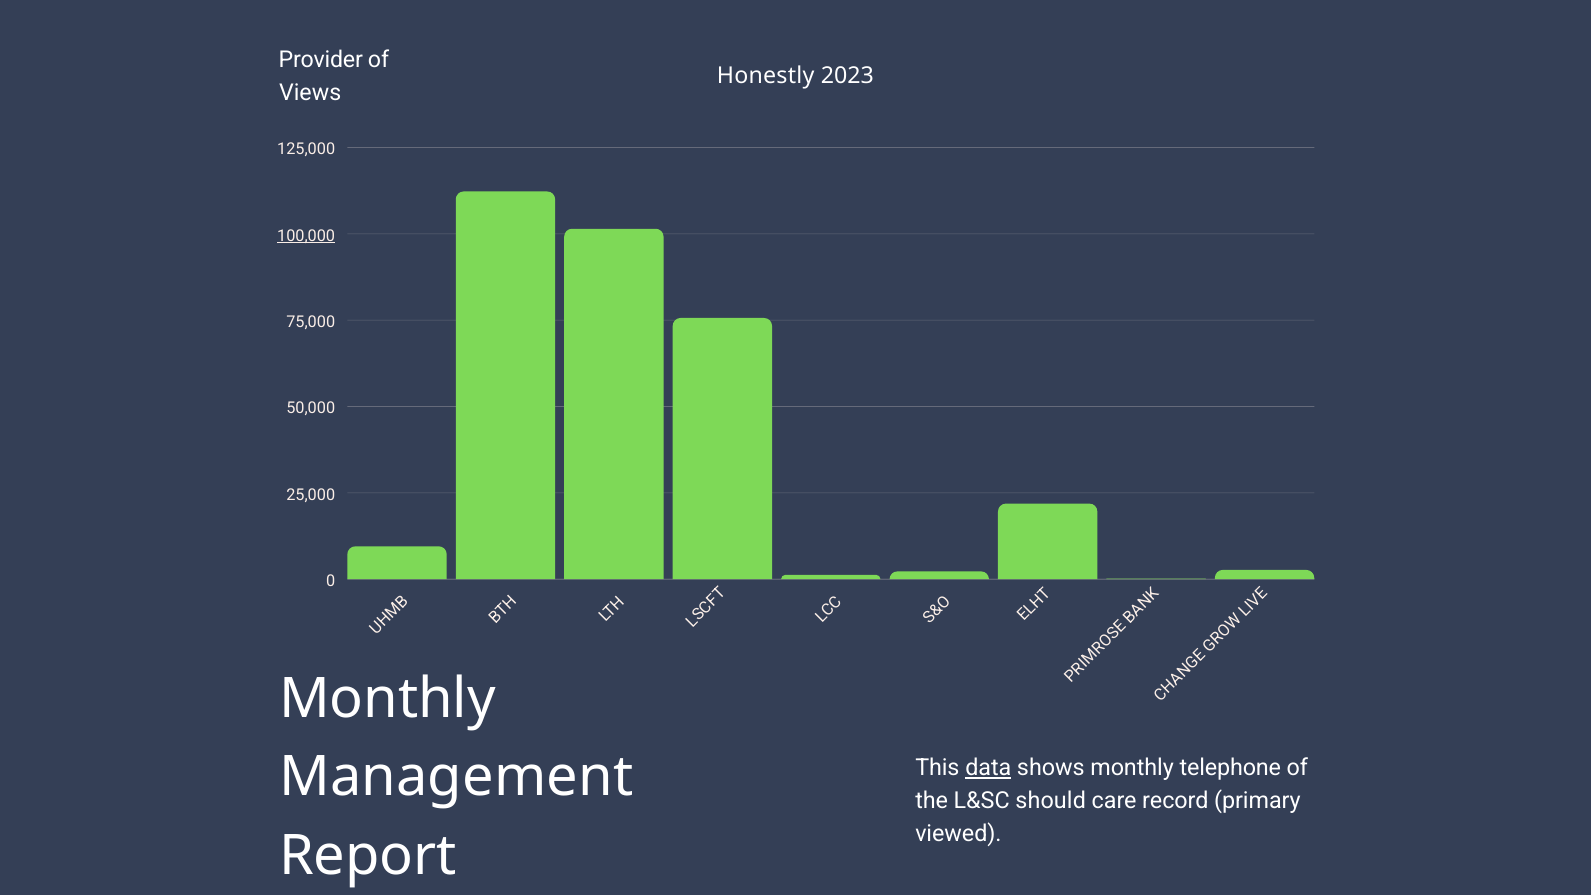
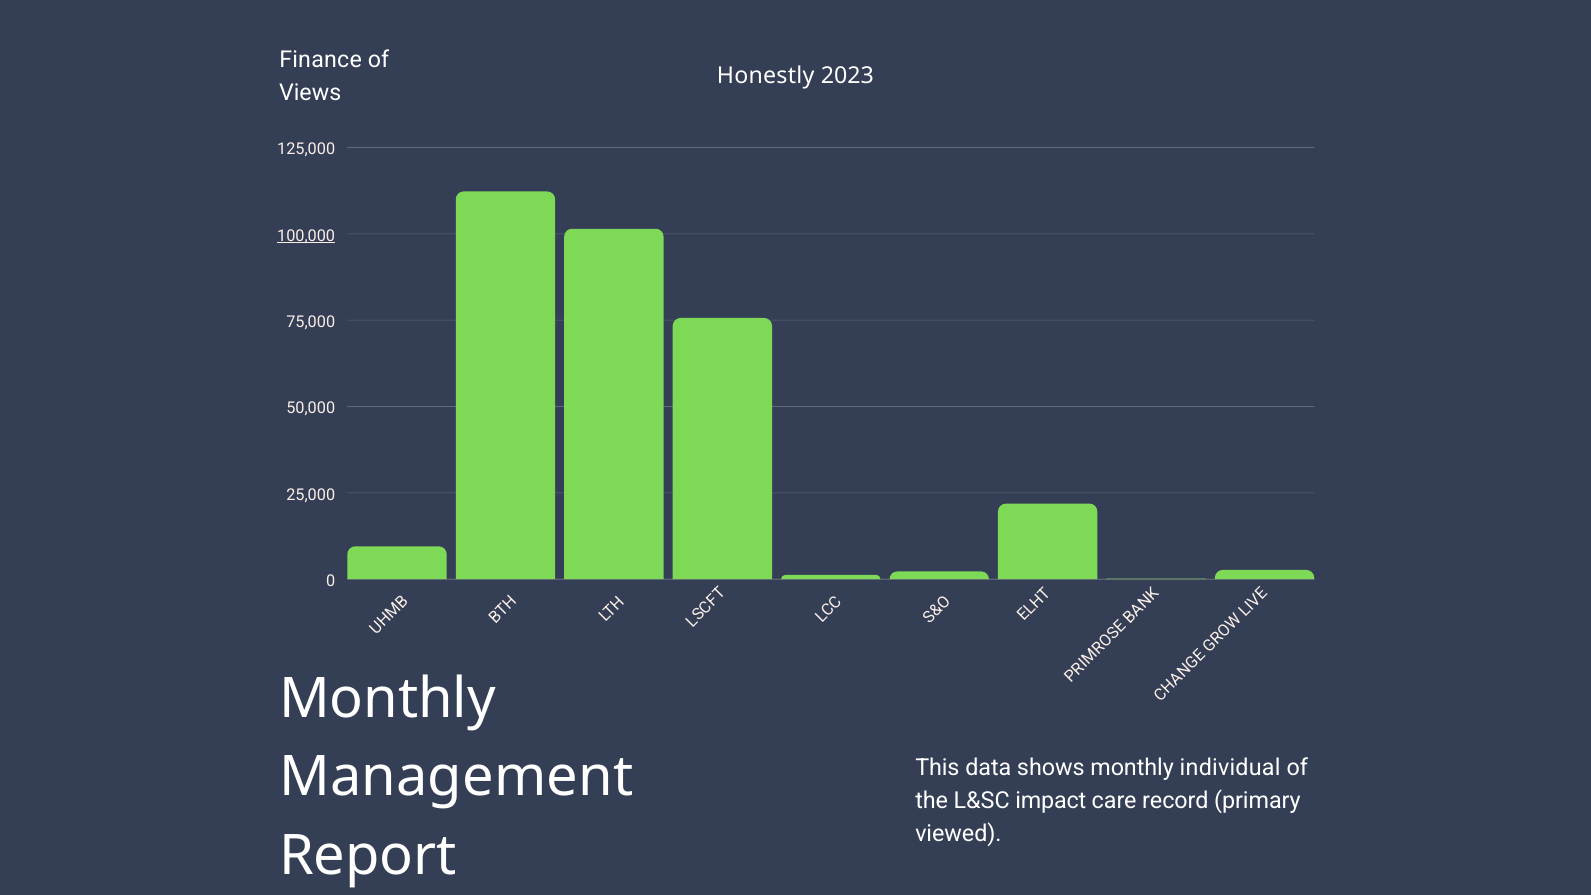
Provider: Provider -> Finance (321, 60)
data underline: present -> none (988, 768)
telephone: telephone -> individual (1230, 768)
should: should -> impact (1051, 801)
